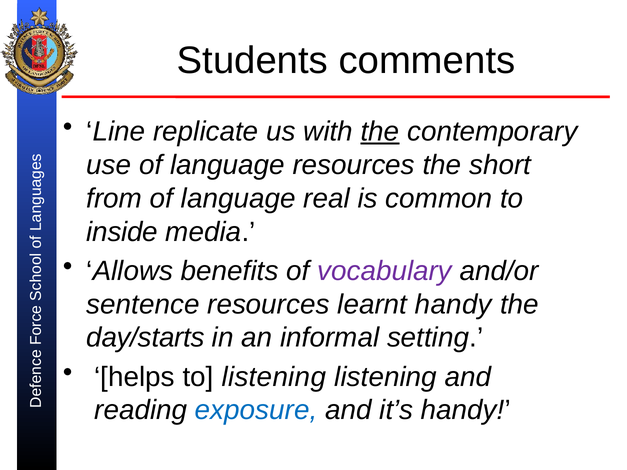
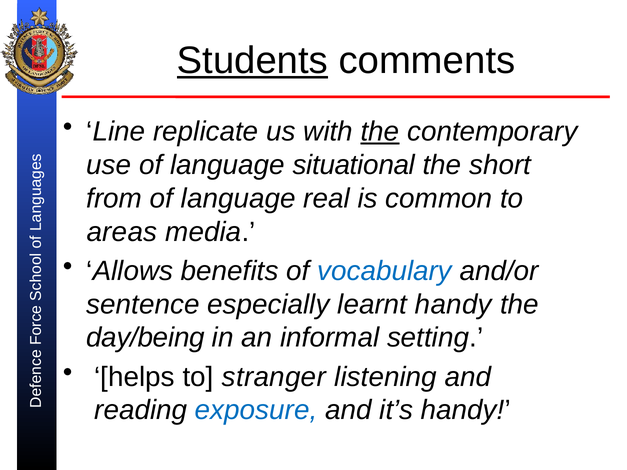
Students underline: none -> present (252, 61)
language resources: resources -> situational (354, 165)
inside: inside -> areas (122, 232)
vocabulary colour: purple -> blue (385, 271)
sentence resources: resources -> especially (268, 305)
day/starts: day/starts -> day/being (145, 338)
to listening: listening -> stranger (274, 377)
